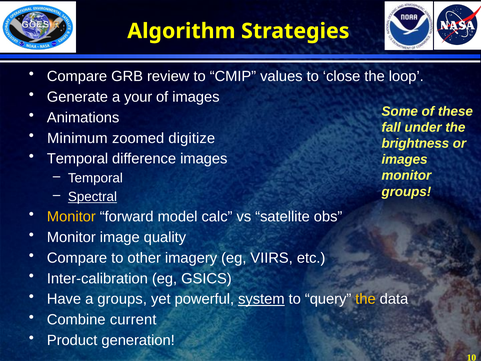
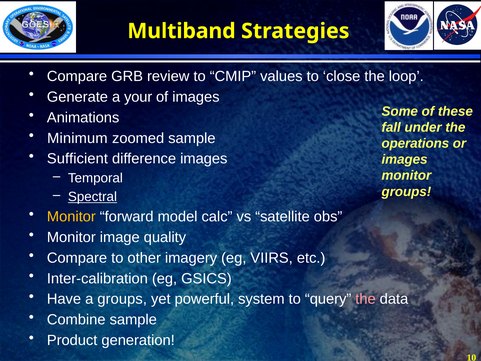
Algorithm: Algorithm -> Multiband (181, 31)
zoomed digitize: digitize -> sample (192, 138)
brightness: brightness -> operations (415, 143)
Temporal: Temporal -> Sufficient (77, 159)
system underline: present -> none (261, 299)
the colour: yellow -> pink (366, 299)
Combine current: current -> sample (133, 319)
